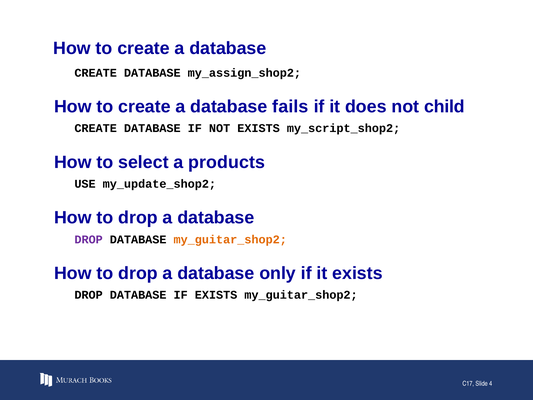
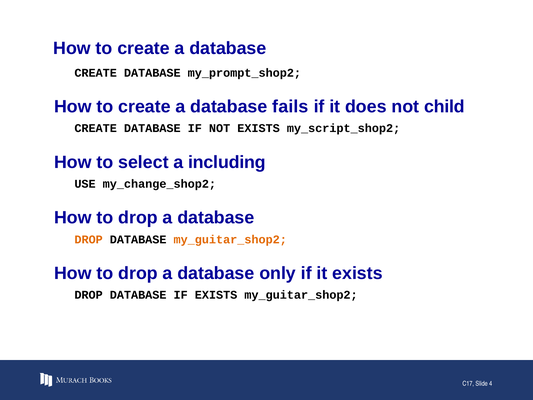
my_assign_shop2: my_assign_shop2 -> my_prompt_shop2 (244, 73)
products: products -> including (227, 162)
my_update_shop2: my_update_shop2 -> my_change_shop2 (159, 184)
DROP colour: purple -> orange (89, 239)
